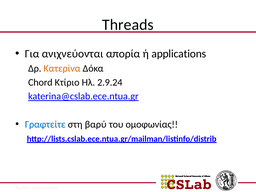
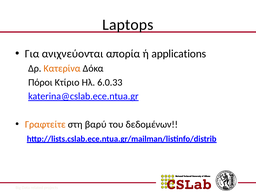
Threads: Threads -> Laptops (128, 25)
Chord: Chord -> Πόροι (40, 82)
2.9.24: 2.9.24 -> 6.0.33 (110, 82)
Γραφτείτε colour: blue -> orange (45, 124)
ομοφωνίας: ομοφωνίας -> δεδομένων (152, 124)
